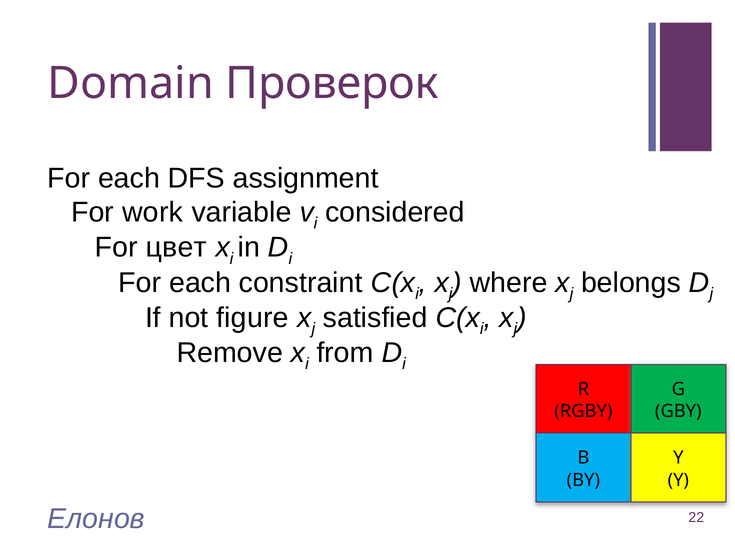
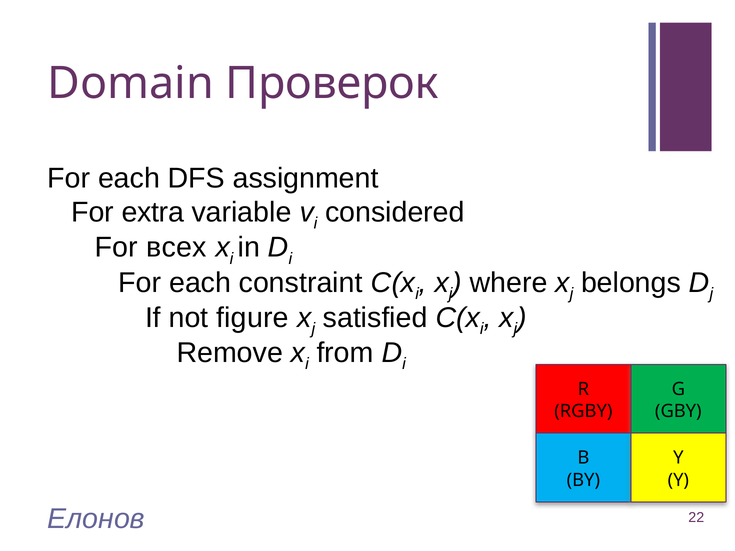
work: work -> extra (153, 212)
цвет: цвет -> всех (176, 248)
